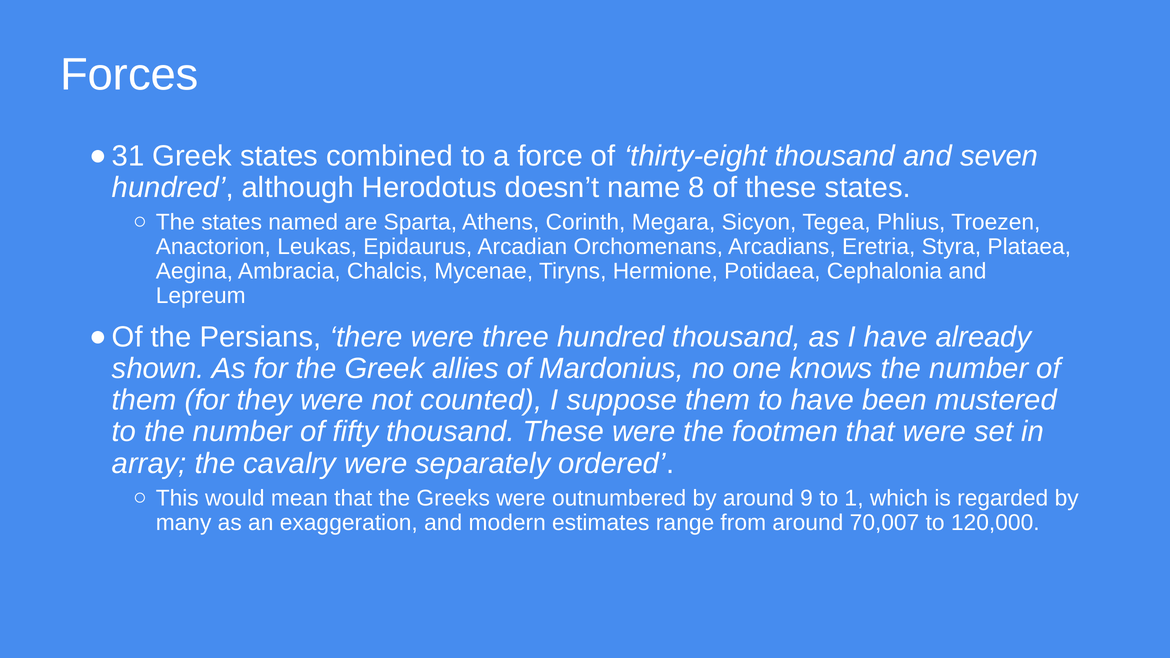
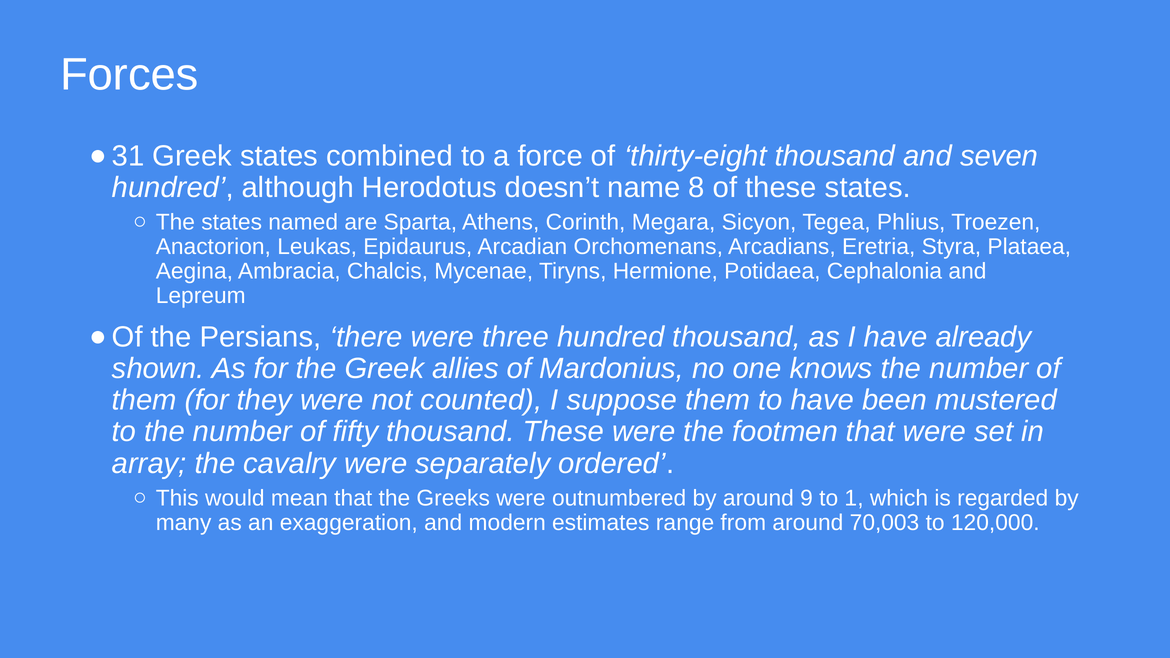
70,007: 70,007 -> 70,003 (885, 523)
